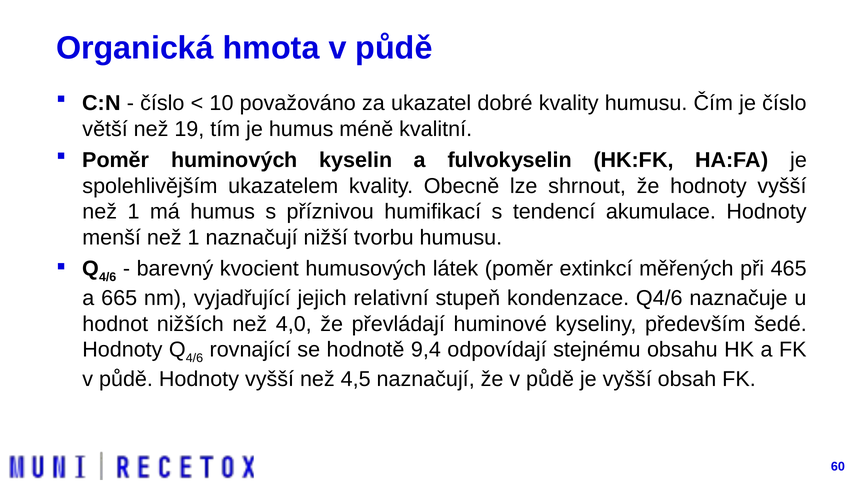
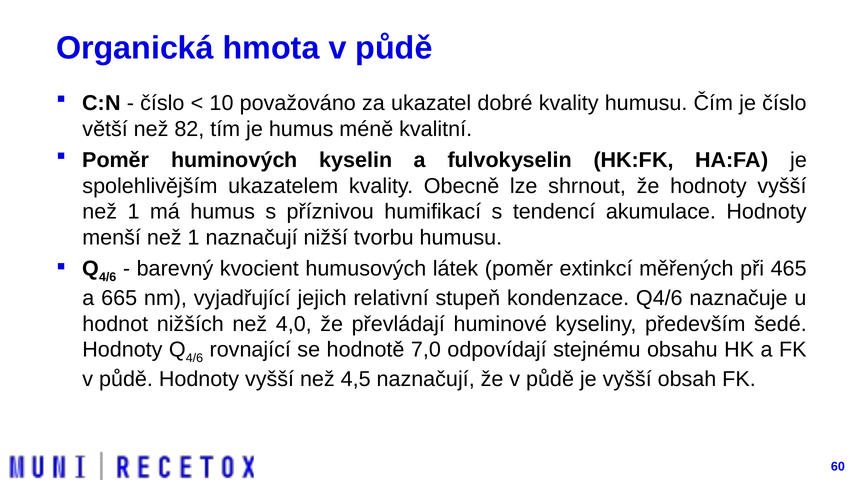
19: 19 -> 82 (189, 129)
9,4: 9,4 -> 7,0 (426, 350)
